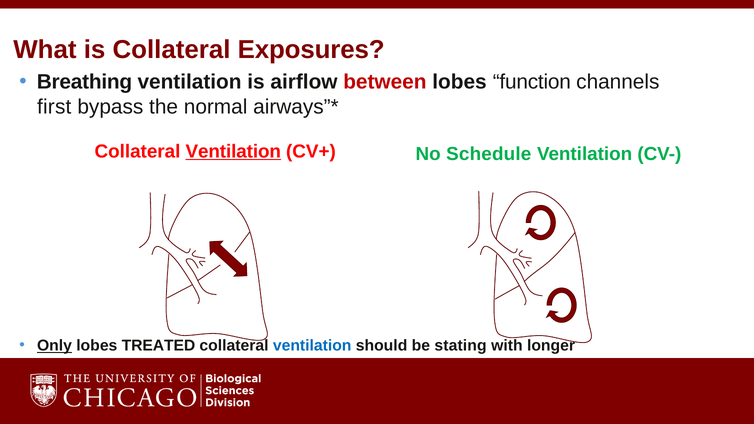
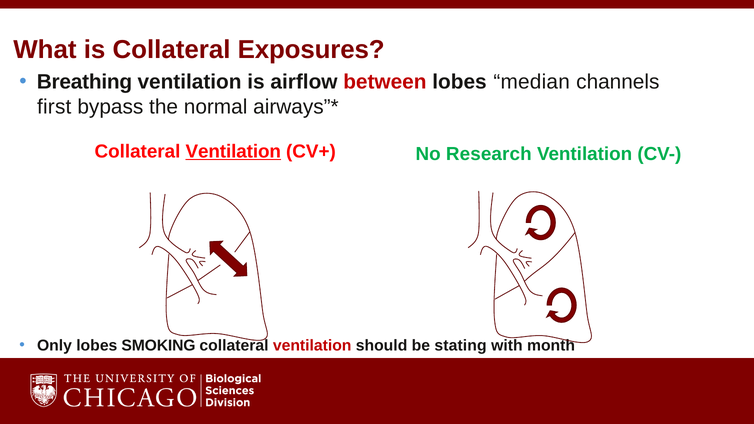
function: function -> median (532, 82)
Schedule: Schedule -> Research (489, 154)
Only underline: present -> none (54, 346)
TREATED: TREATED -> SMOKING (159, 346)
ventilation colour: blue -> red (312, 346)
longer: longer -> month (551, 346)
